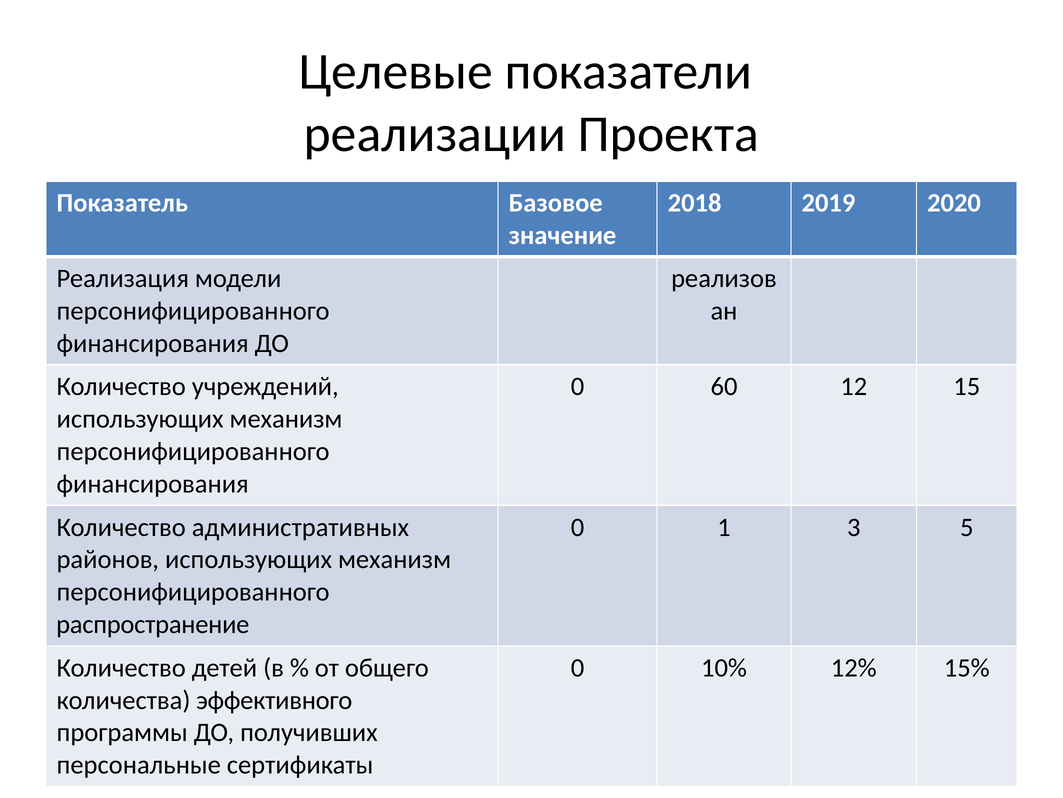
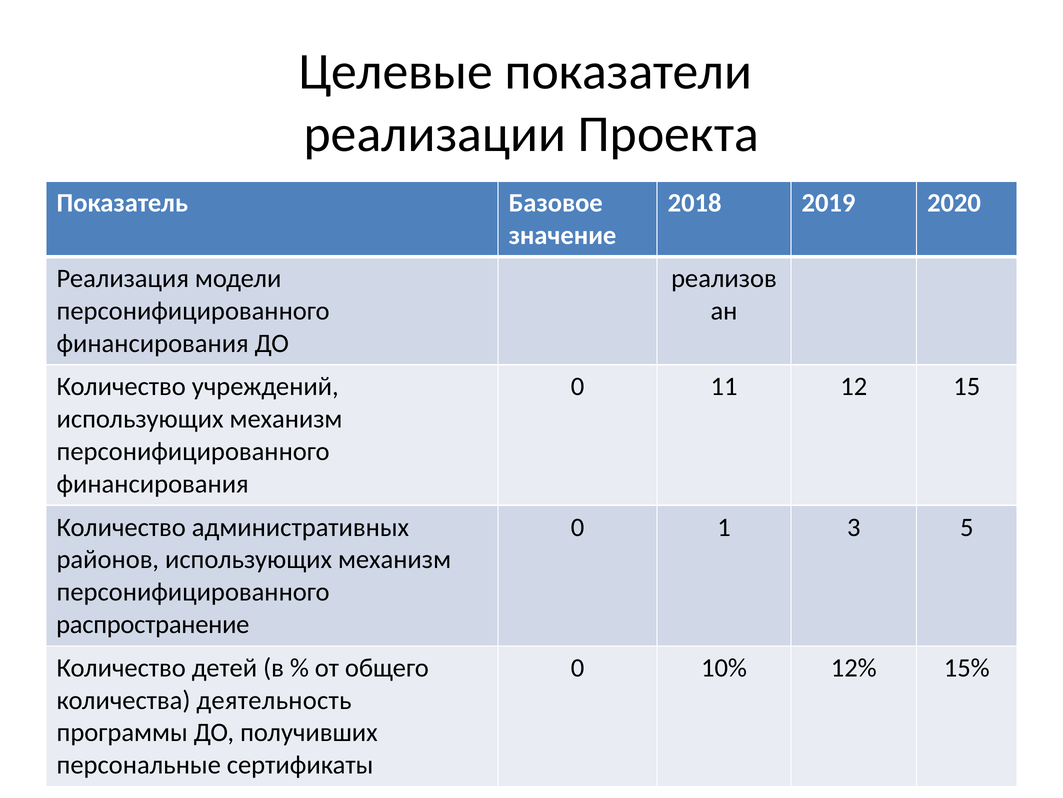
60: 60 -> 11 (724, 386)
эффективного: эффективного -> деятельность (274, 700)
